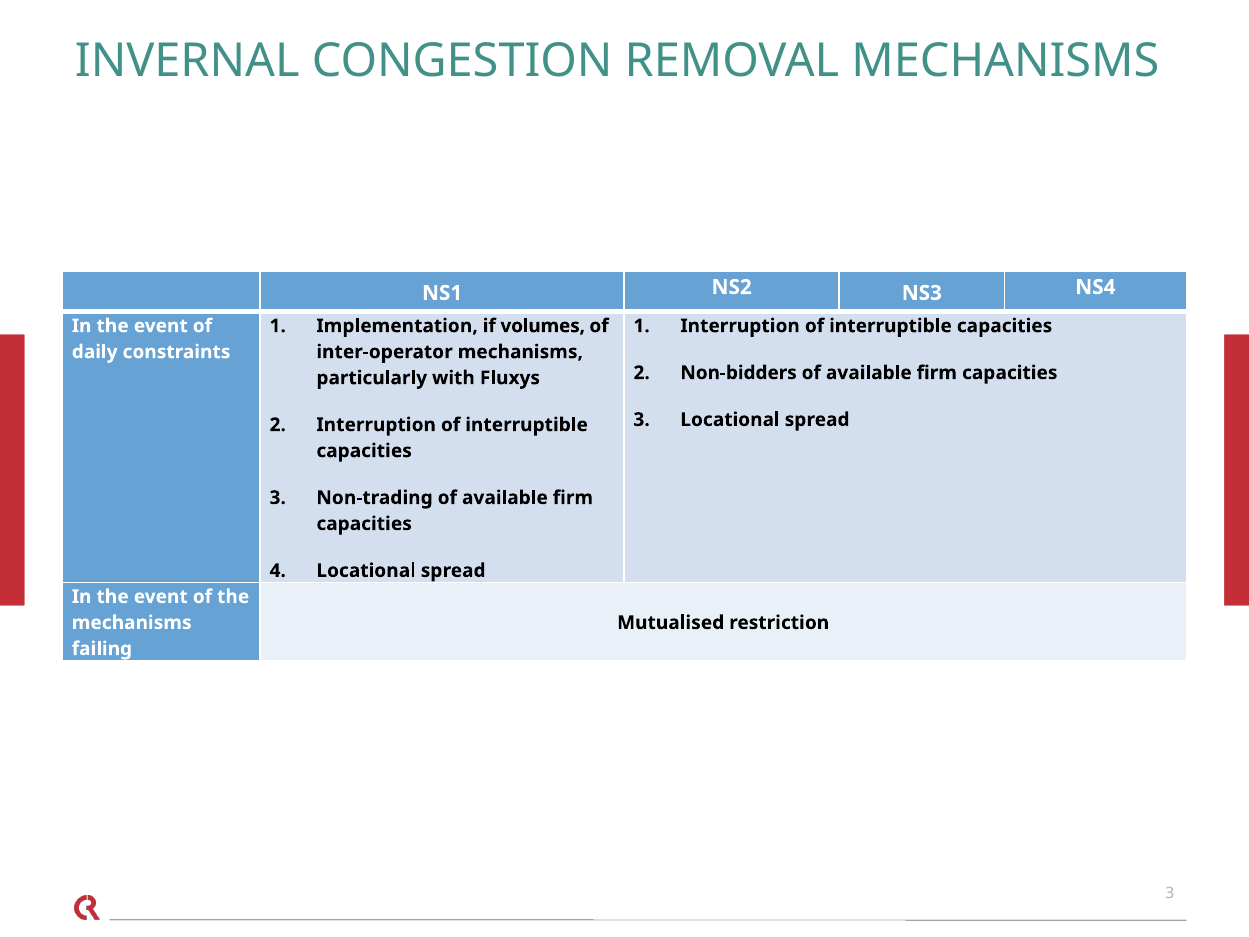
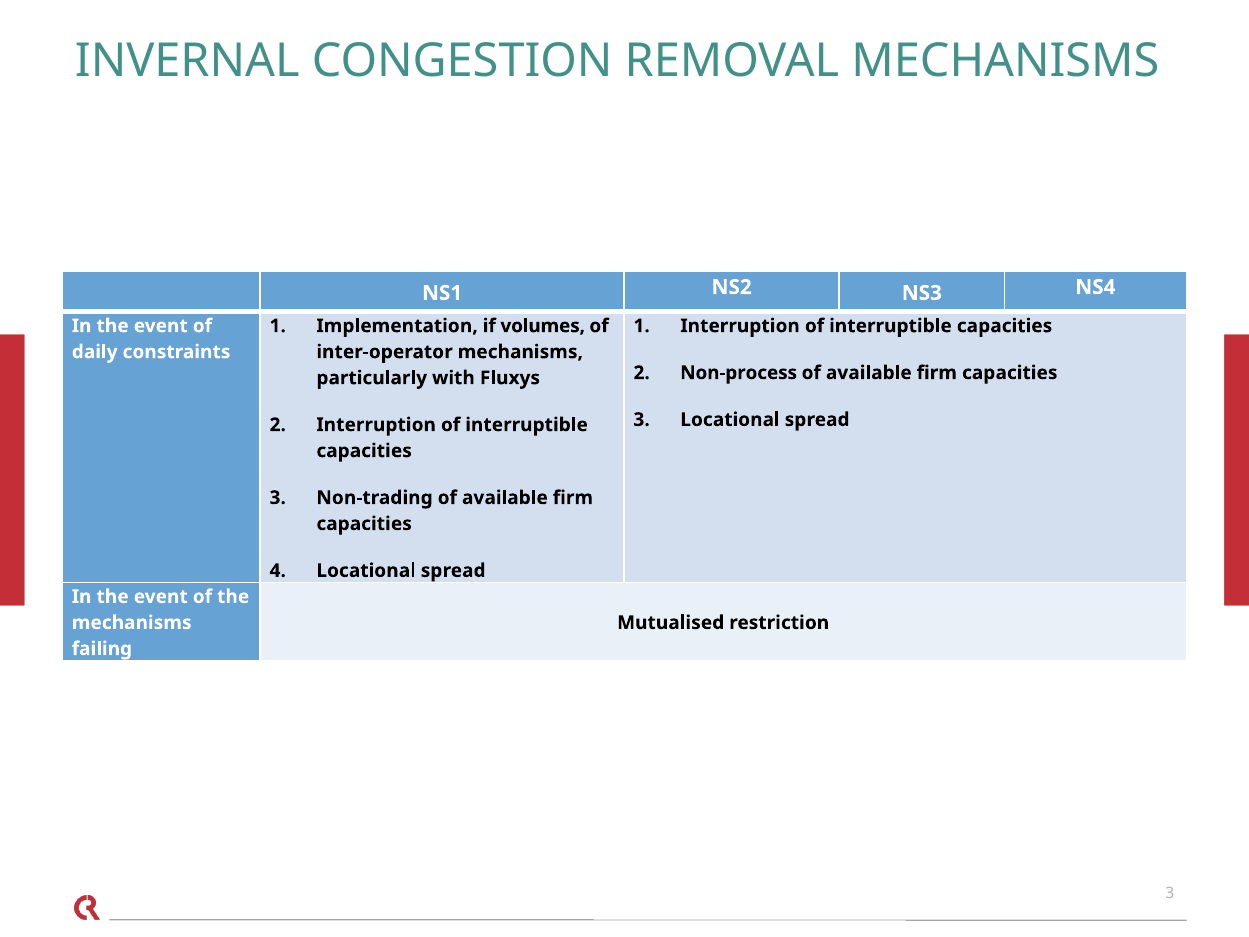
Non-bidders: Non-bidders -> Non-process (739, 373)
